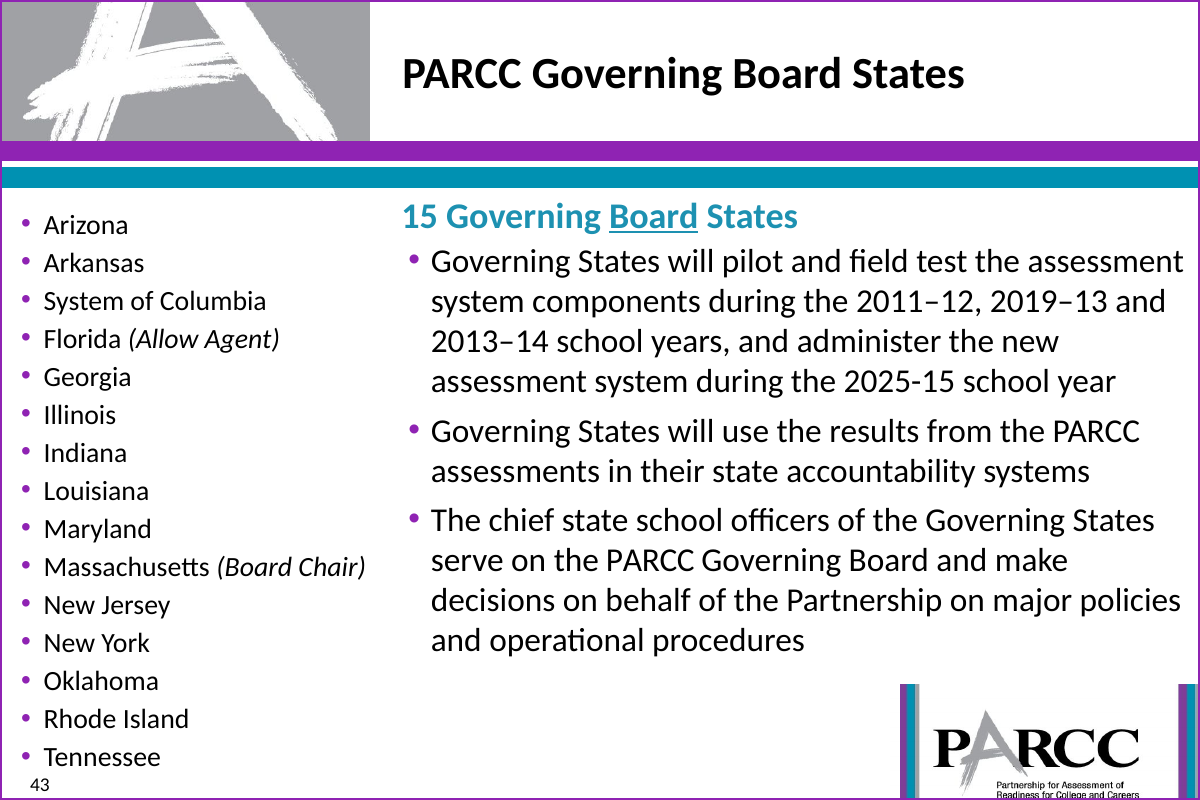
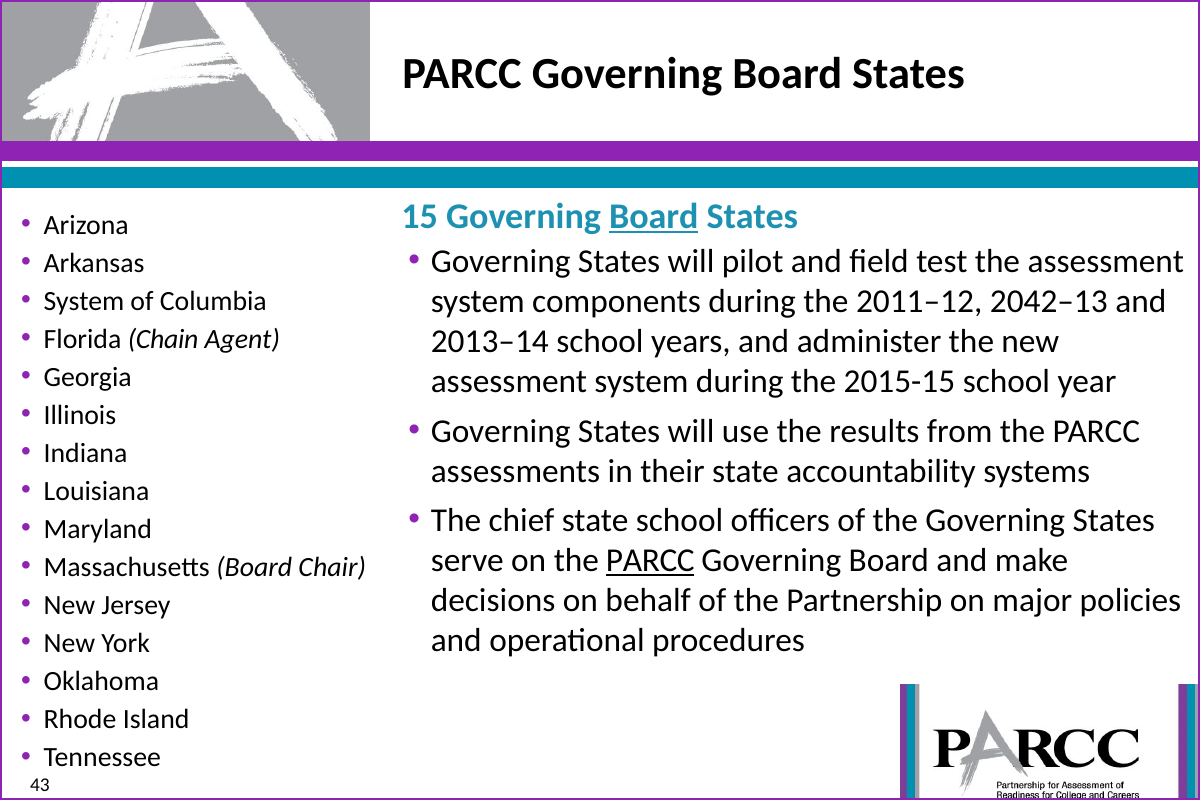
2019–13: 2019–13 -> 2042–13 (1049, 302)
Allow: Allow -> Chain (163, 339)
2025-15: 2025-15 -> 2015-15 (899, 382)
PARCC underline: none -> present (650, 560)
